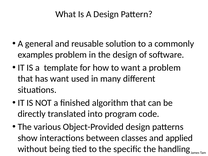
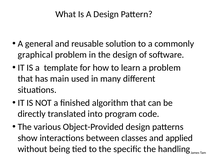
examples: examples -> graphical (35, 55)
to want: want -> learn (131, 68)
has want: want -> main (60, 79)
